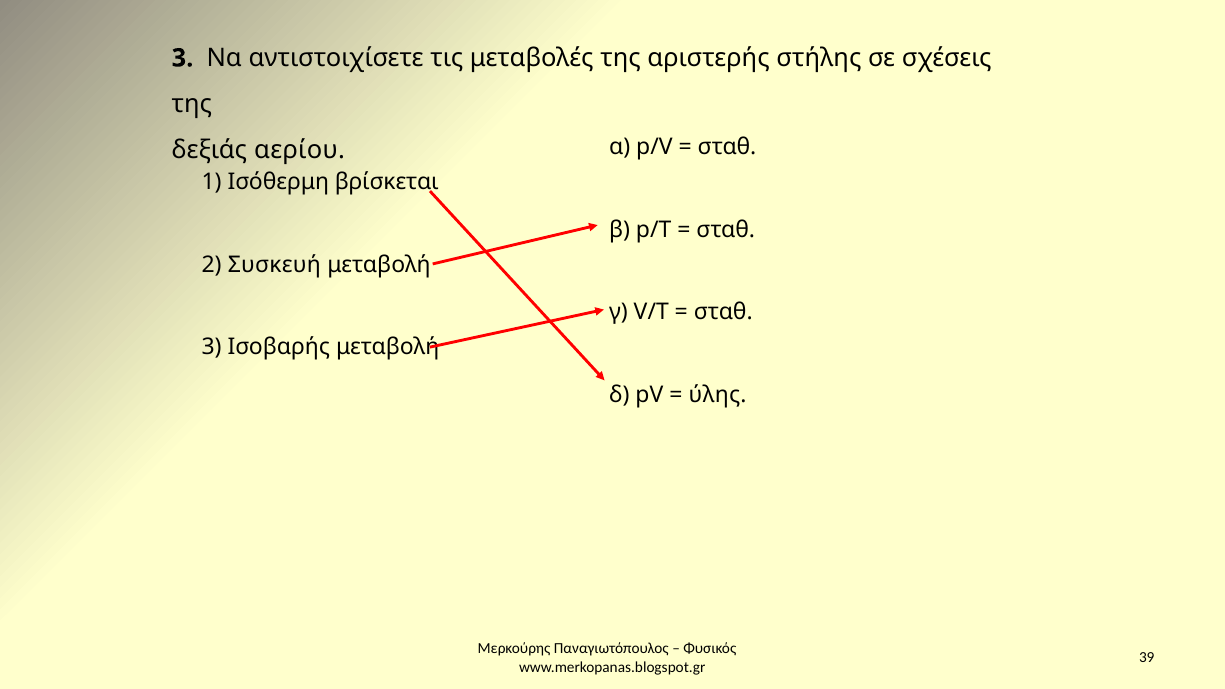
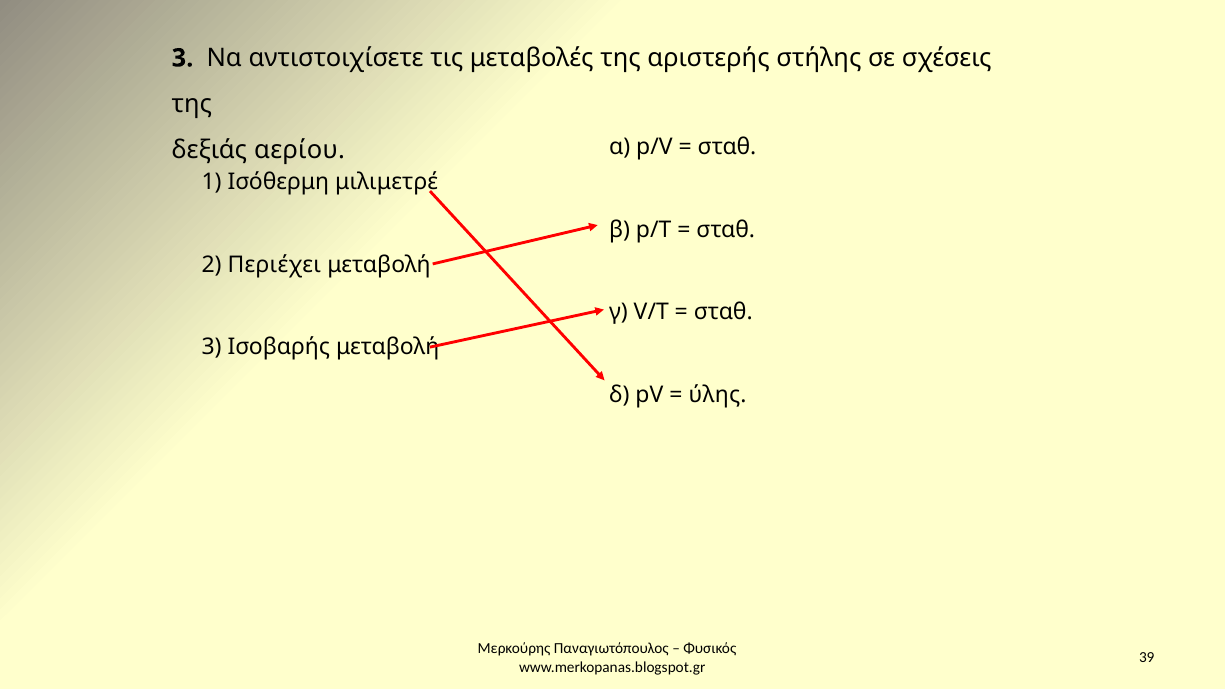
βρίσκεται: βρίσκεται -> μιλιμετρέ (387, 182)
Συσκευή: Συσκευή -> Περιέχει (274, 264)
